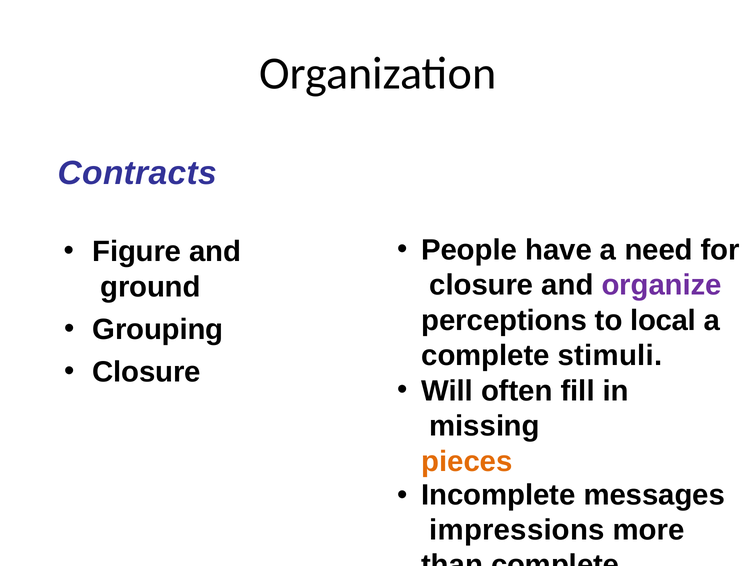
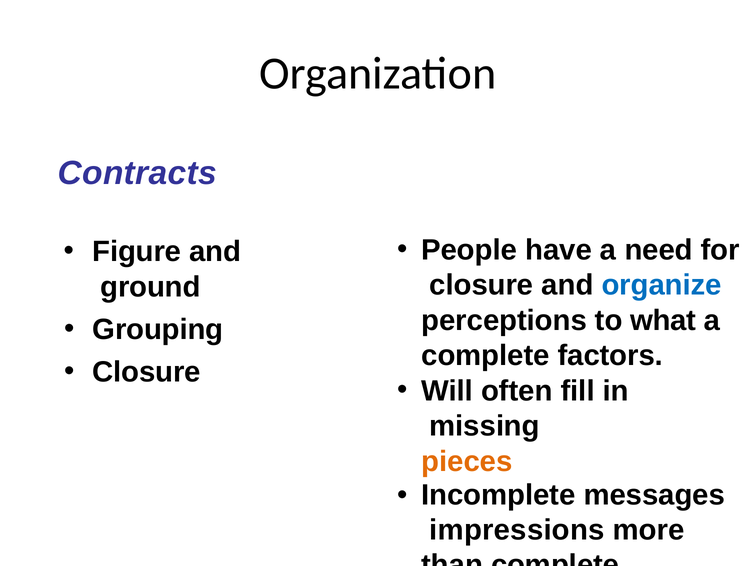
organize colour: purple -> blue (662, 285)
local: local -> what (663, 321)
stimuli: stimuli -> factors (610, 356)
